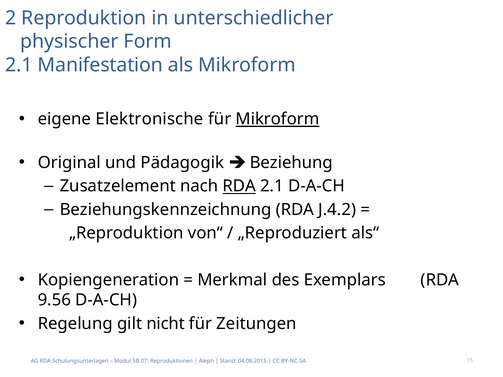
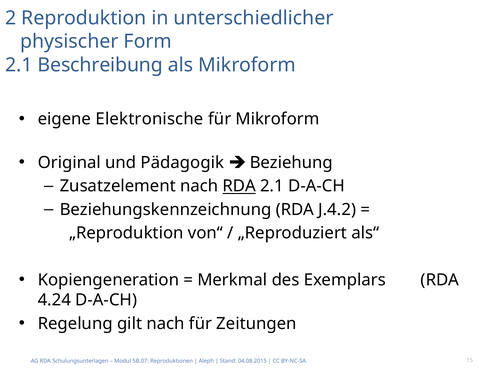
Manifestation: Manifestation -> Beschreibung (100, 65)
Mikroform underline: present -> none (277, 119)
9.56: 9.56 -> 4.24 (54, 300)
gilt nicht: nicht -> nach (166, 324)
